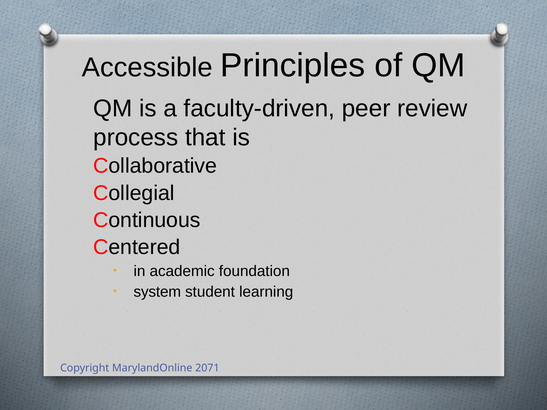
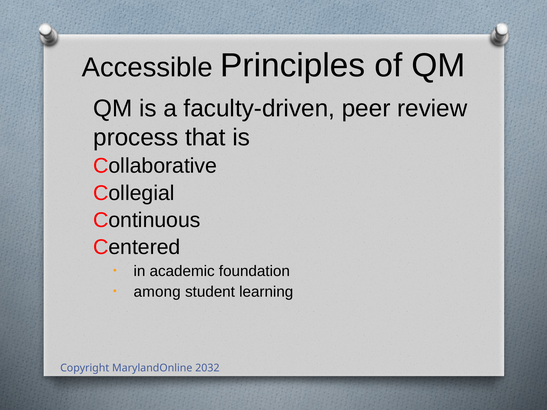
system: system -> among (157, 292)
2071: 2071 -> 2032 (207, 368)
